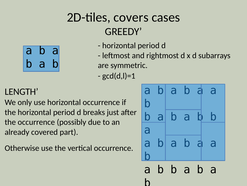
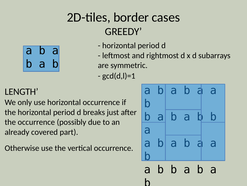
covers: covers -> border (131, 17)
